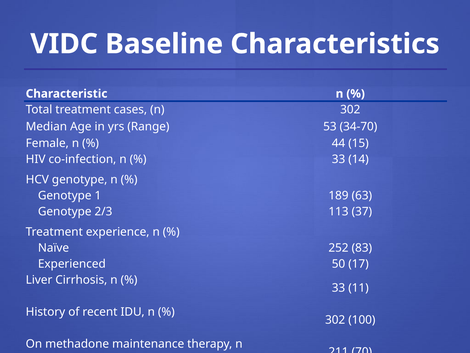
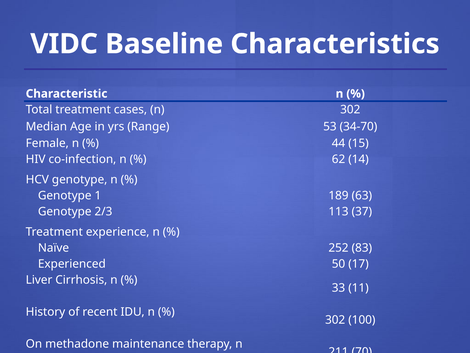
33: 33 -> 62 (339, 159)
